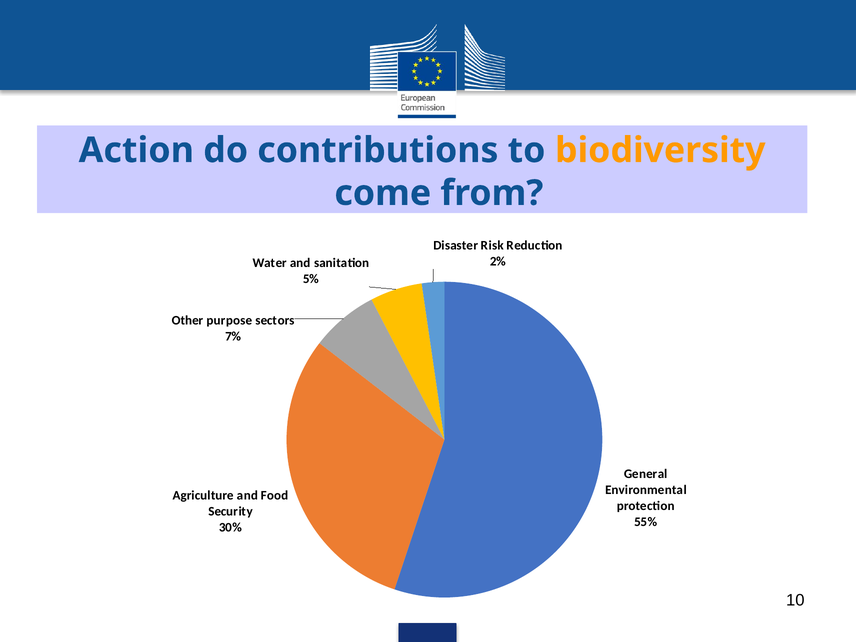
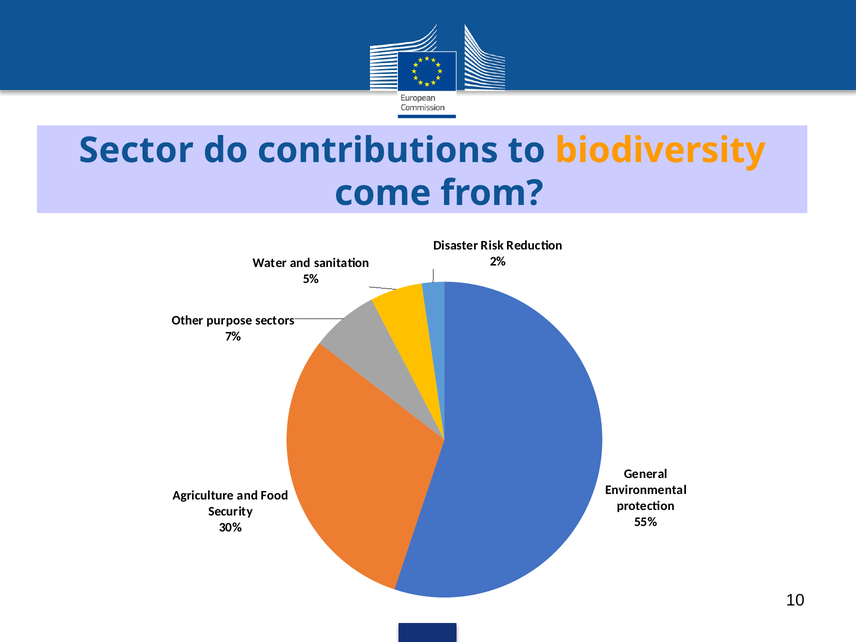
Action: Action -> Sector (136, 150)
